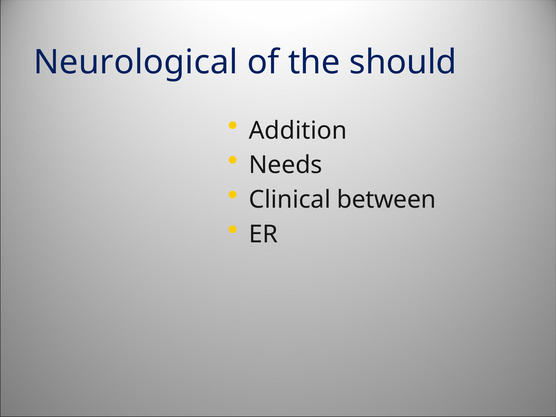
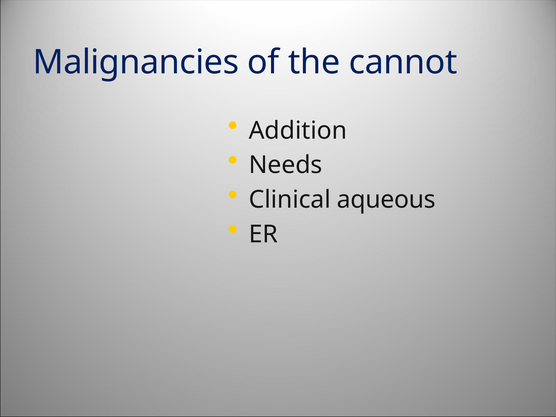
Neurological: Neurological -> Malignancies (136, 62)
should: should -> cannot (403, 62)
between: between -> aqueous (386, 200)
